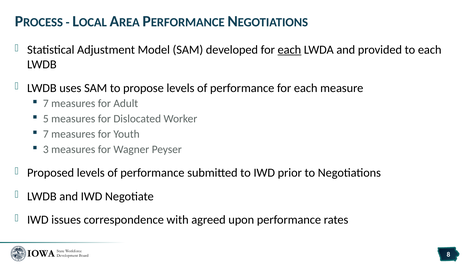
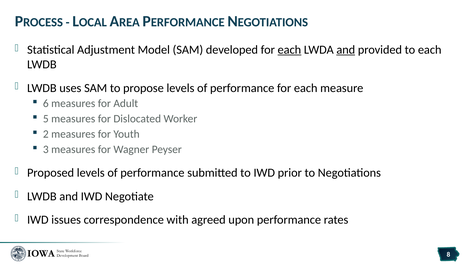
and underline: none -> present (346, 50)
7: 7 -> 6 (46, 103)
7: 7 -> 2 (46, 134)
